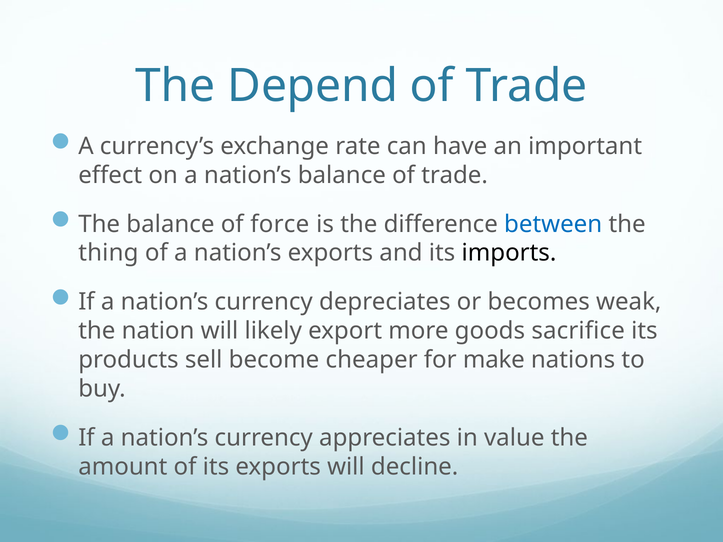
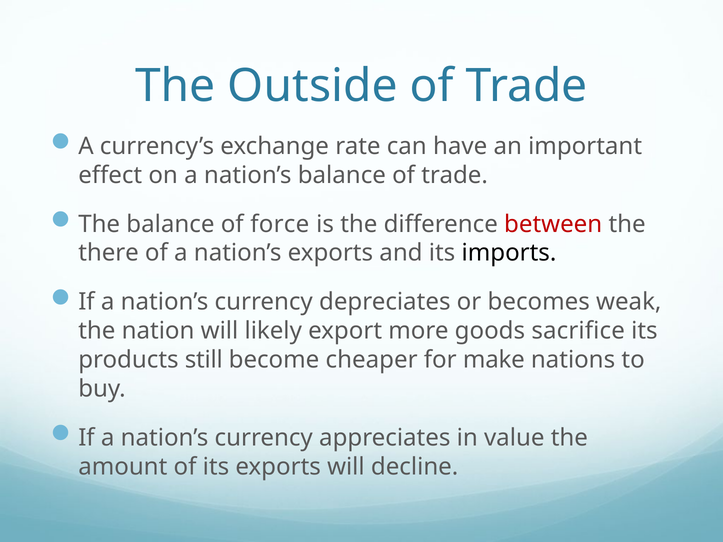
Depend: Depend -> Outside (313, 86)
between colour: blue -> red (553, 224)
thing: thing -> there (109, 253)
sell: sell -> still (204, 360)
